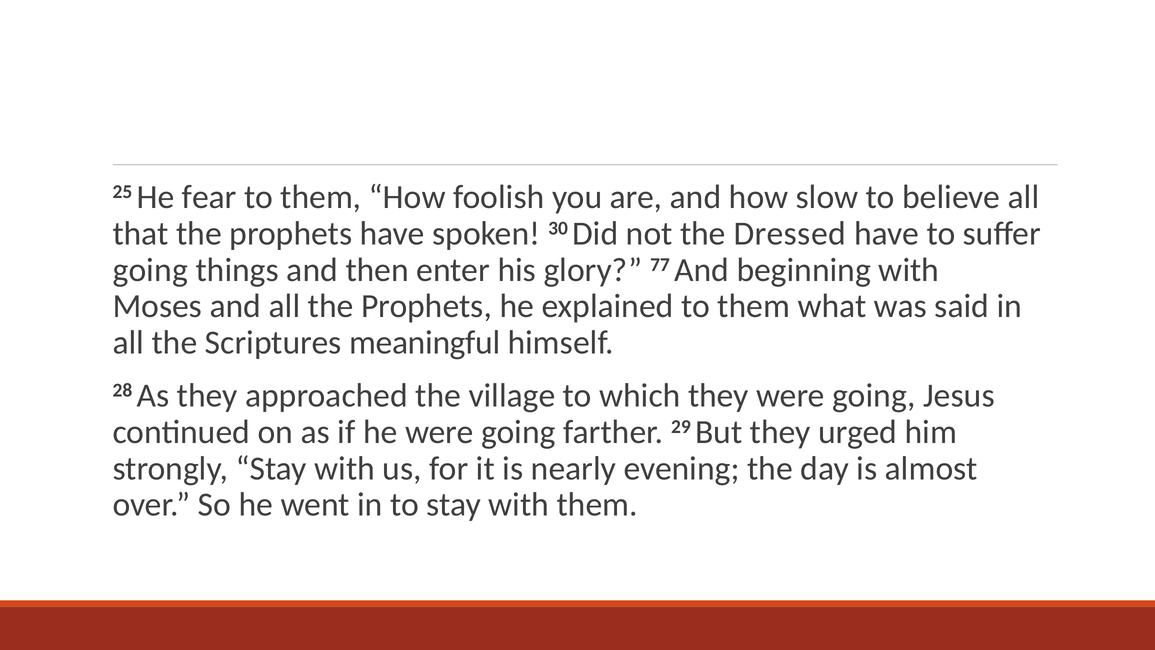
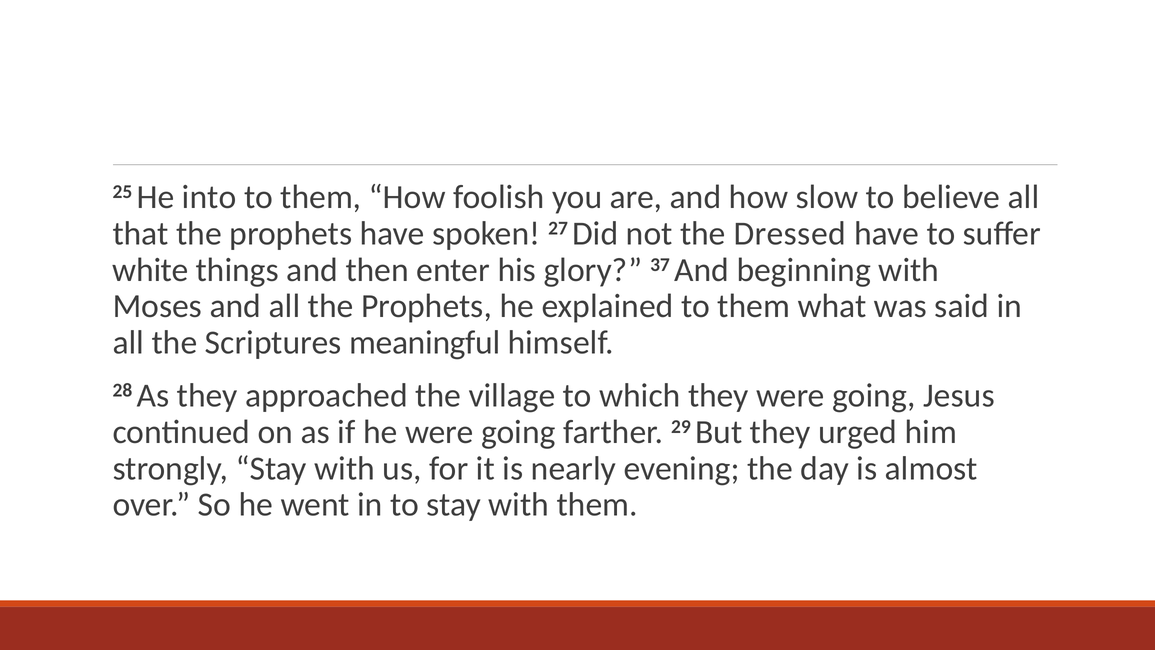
fear: fear -> into (209, 197)
30: 30 -> 27 (558, 228)
going: going -> white (151, 270)
77: 77 -> 37 (660, 264)
